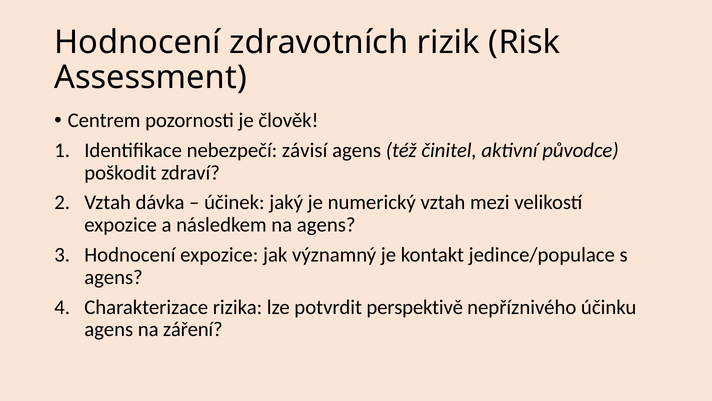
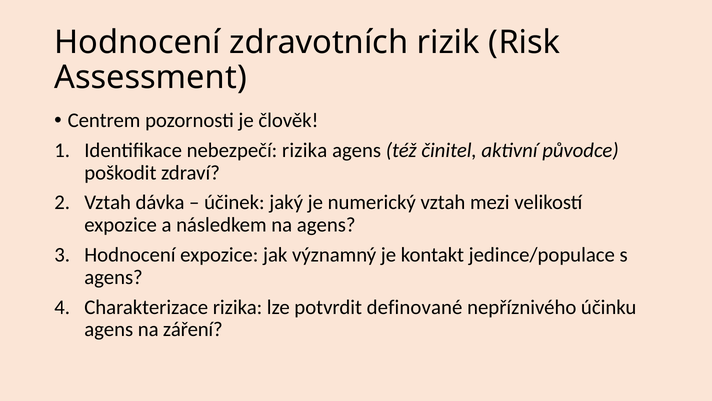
nebezpečí závisí: závisí -> rizika (305, 150)
perspektivě: perspektivě -> definované (415, 307)
